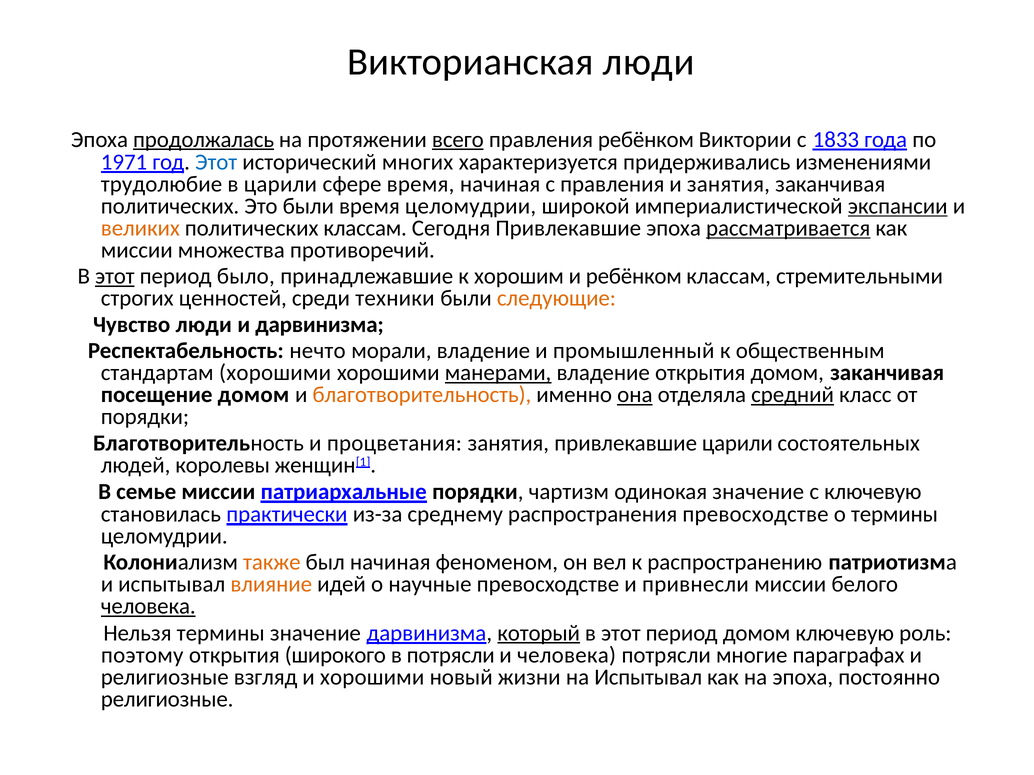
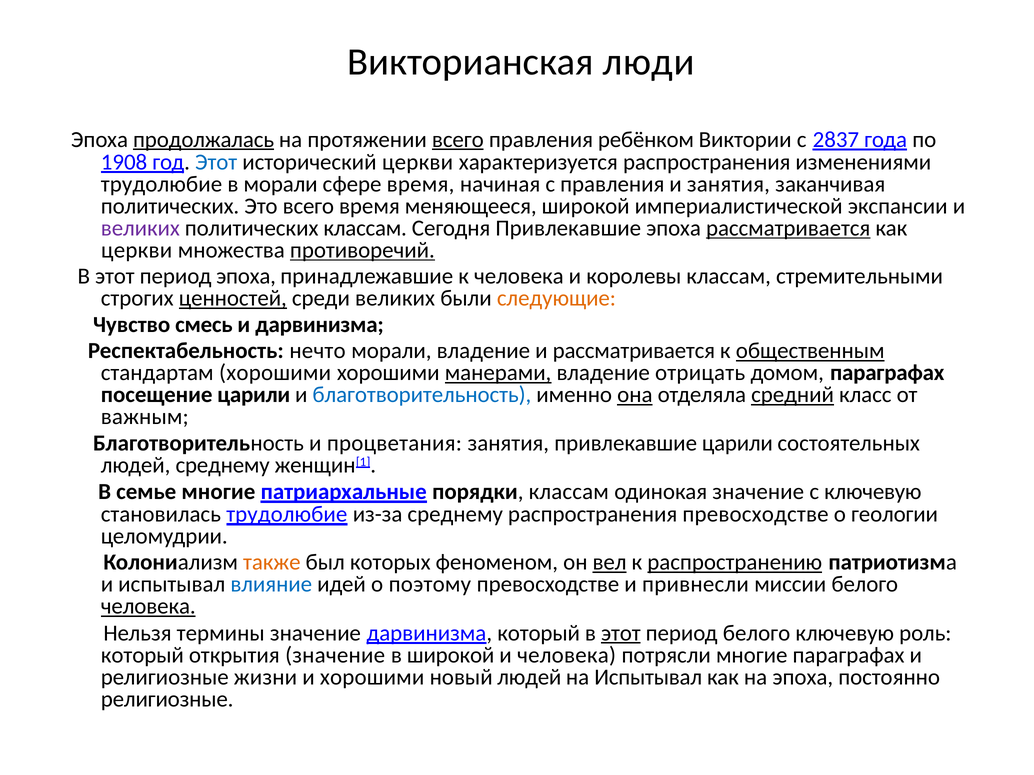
1833: 1833 -> 2837 (836, 140)
1971: 1971 -> 1908 (124, 162)
исторический многих: многих -> церкви (418, 162)
характеризуется придерживались: придерживались -> распространения (707, 162)
в царили: царили -> морали (281, 184)
Это были: были -> всего (308, 206)
время целомудрии: целомудрии -> меняющееся (471, 206)
экспансии underline: present -> none (898, 206)
великих colour: orange -> purple (140, 228)
миссии: миссии -> церкви (137, 250)
противоречий underline: none -> present (362, 250)
этот underline: present -> none (115, 277)
период было: было -> эпоха (246, 277)
к хорошим: хорошим -> человека (519, 277)
и ребёнком: ребёнком -> королевы (634, 277)
ценностей underline: none -> present (233, 299)
среди техники: техники -> великих (395, 299)
Чувство люди: люди -> смесь (204, 325)
и промышленный: промышленный -> рассматривается (634, 351)
общественным underline: none -> present (810, 351)
владение открытия: открытия -> отрицать (700, 373)
домом заканчивая: заканчивая -> параграфах (887, 373)
посещение домом: домом -> царили (254, 395)
благотворительность colour: orange -> blue (422, 395)
порядки: порядки -> важным (145, 417)
людей королевы: королевы -> среднему (223, 465)
семье миссии: миссии -> многие (218, 492)
порядки чартизм: чартизм -> классам (569, 492)
становилась практически: практически -> трудолюбие (287, 514)
о термины: термины -> геологии (895, 514)
был начиная: начиная -> которых (390, 563)
вел underline: none -> present (610, 563)
распространению underline: none -> present (735, 563)
влияние colour: orange -> blue (271, 585)
научные: научные -> поэтому (430, 585)
который underline: present -> none (539, 633)
этот underline: none -> present (621, 633)
период домом: домом -> белого (757, 633)
поэтому: поэтому -> который (142, 655)
открытия широкого: широкого -> значение (335, 655)
в потрясли: потрясли -> широкой (451, 655)
взгляд: взгляд -> жизни (265, 678)
новый жизни: жизни -> людей (529, 678)
